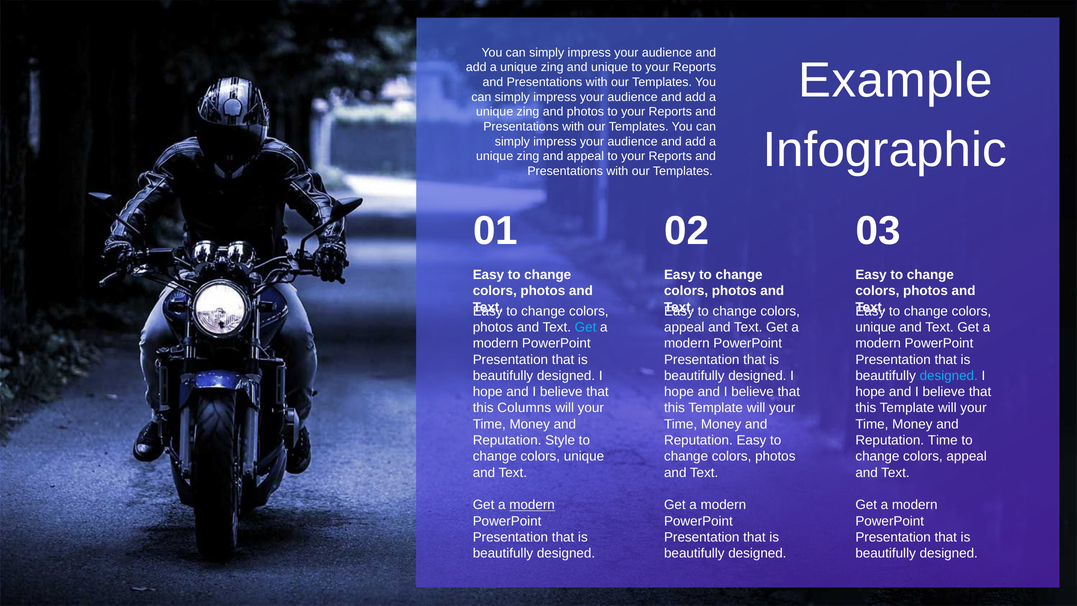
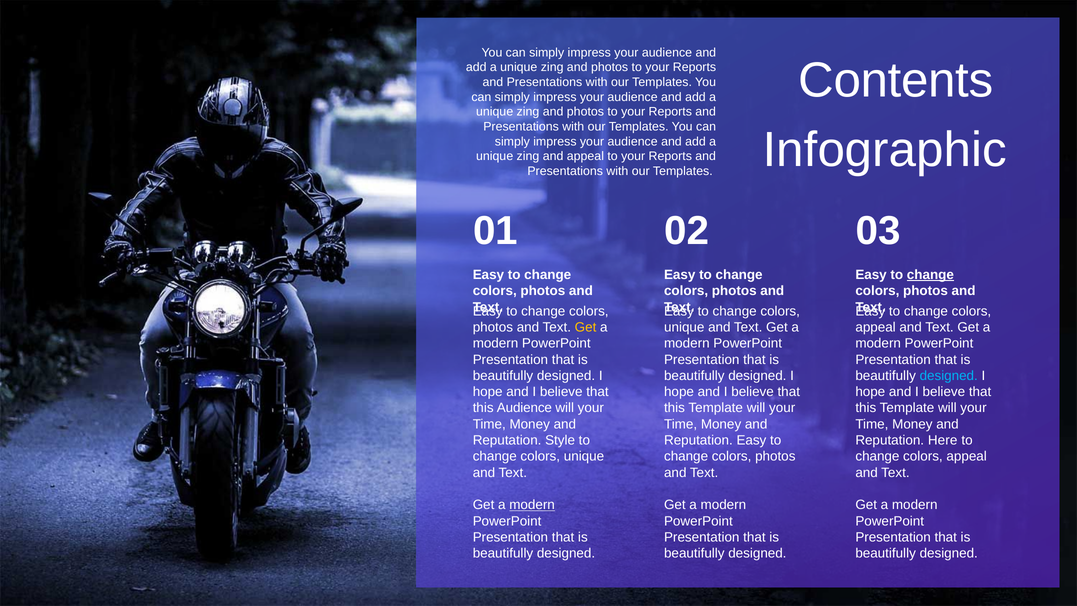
Example: Example -> Contents (896, 81)
unique: unique -> photos (610, 67)
change underline: none -> present (930, 275)
Get colour: light blue -> yellow (586, 327)
appeal: appeal -> unique (684, 327)
unique: unique -> appeal (876, 327)
this Columns: Columns -> Audience (524, 408)
Reputation Time: Time -> Here (943, 440)
